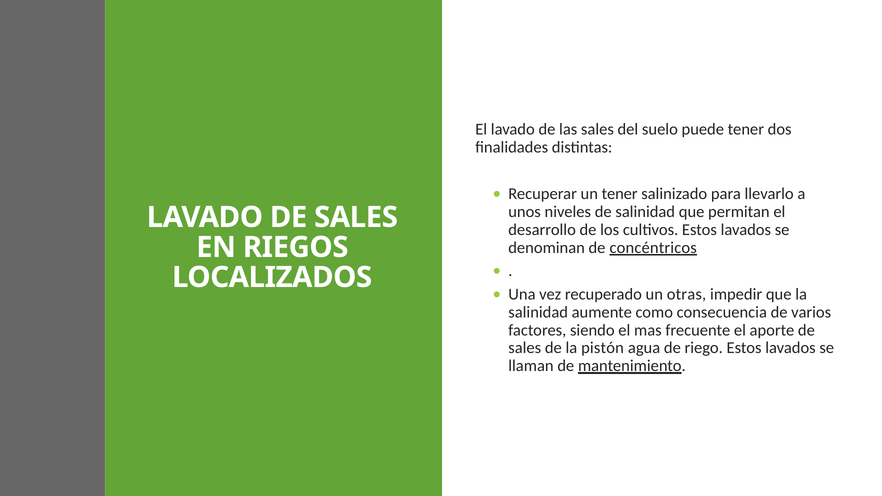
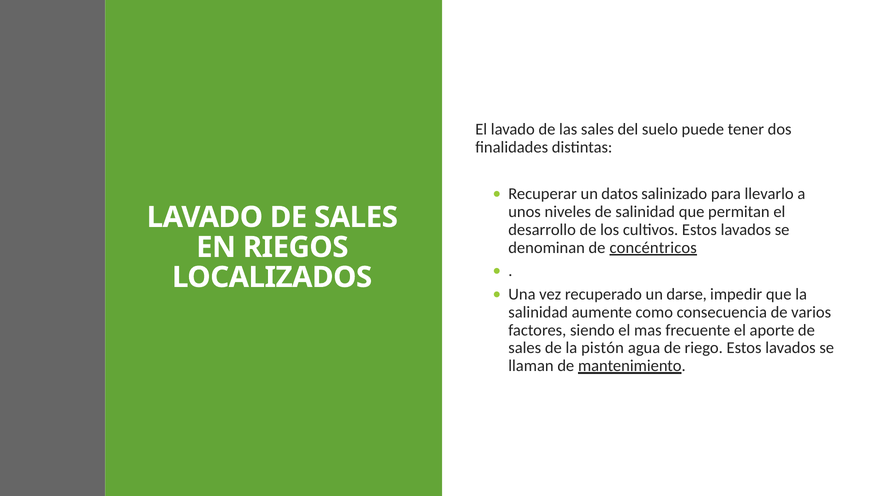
un tener: tener -> datos (620, 194)
otras: otras -> darse (687, 294)
